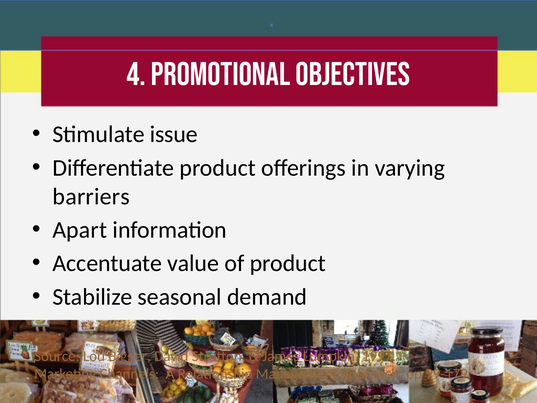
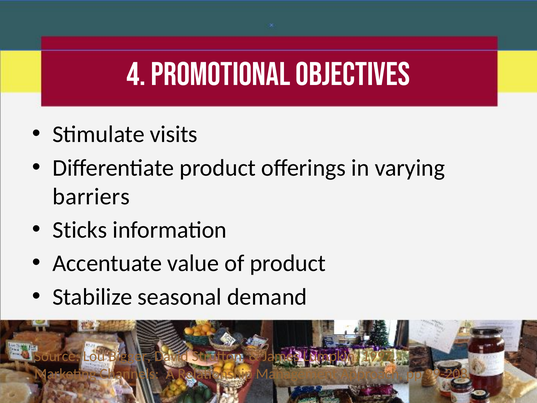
issue: issue -> visits (174, 134)
Apart: Apart -> Sticks (80, 230)
99-179: 99-179 -> 99-208 (448, 374)
